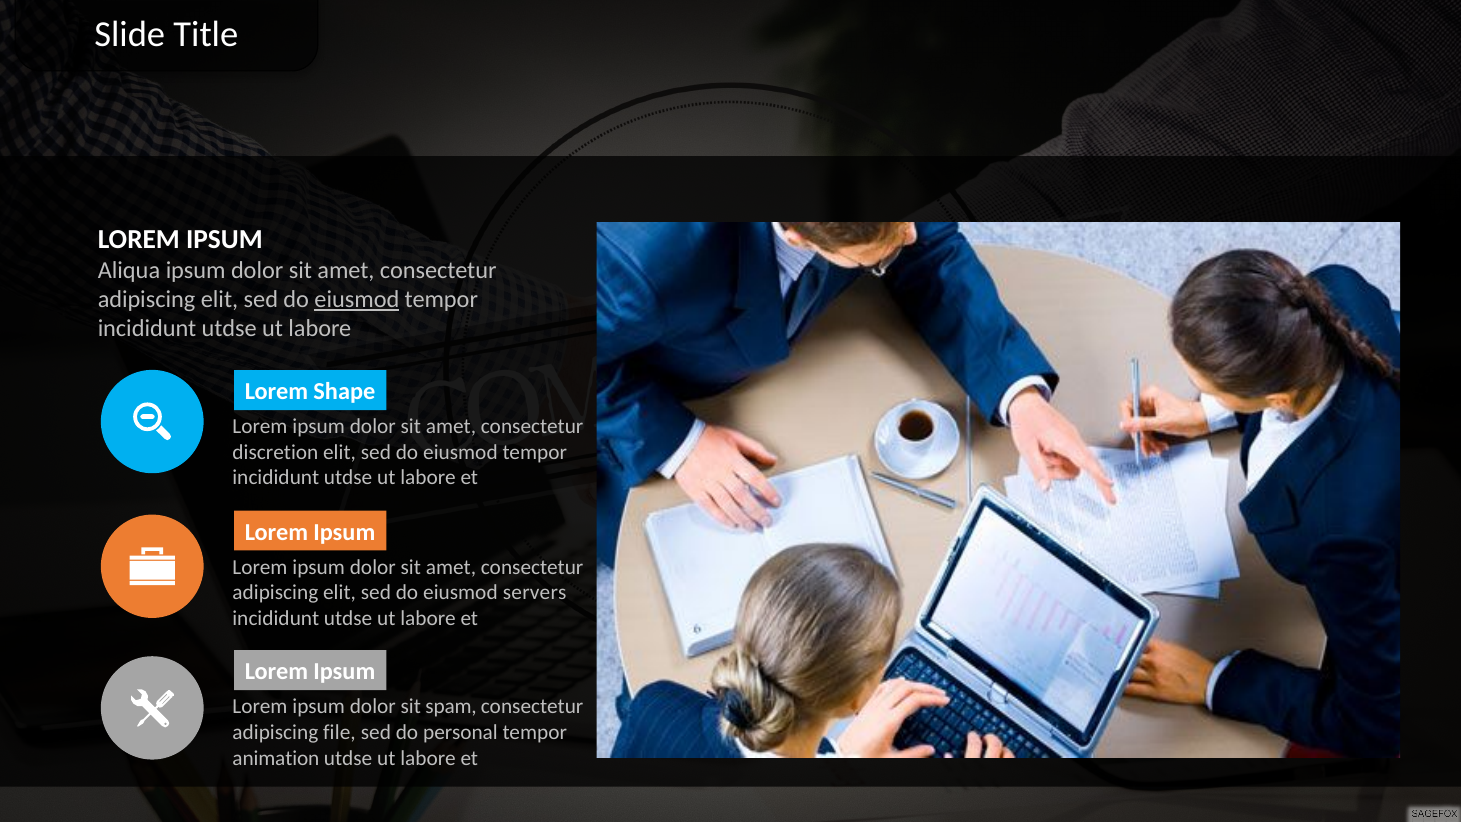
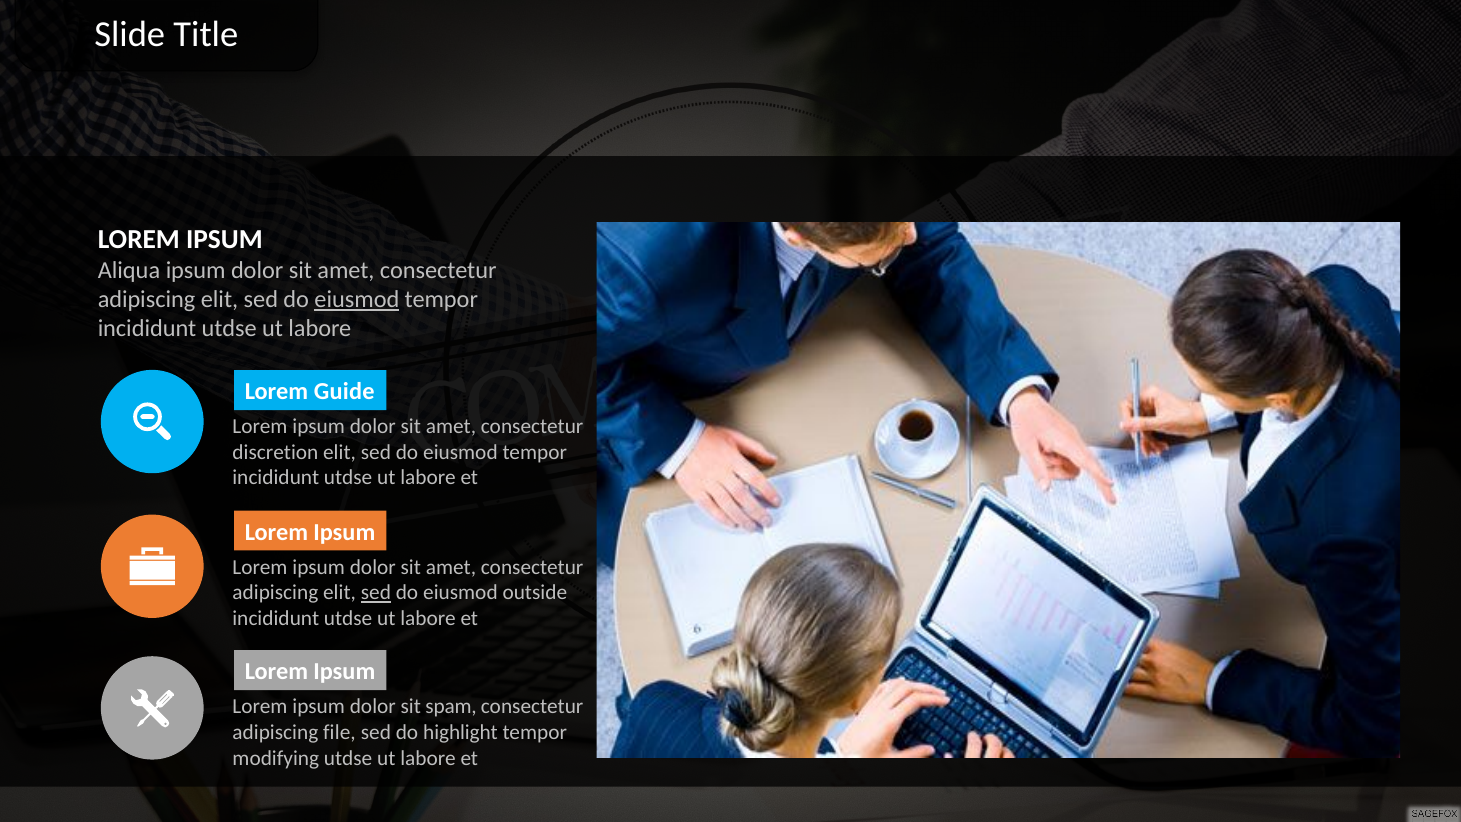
Shape: Shape -> Guide (344, 392)
sed underline: none -> present (376, 593)
servers: servers -> outside (535, 593)
personal: personal -> highlight (460, 732)
animation: animation -> modifying (276, 758)
